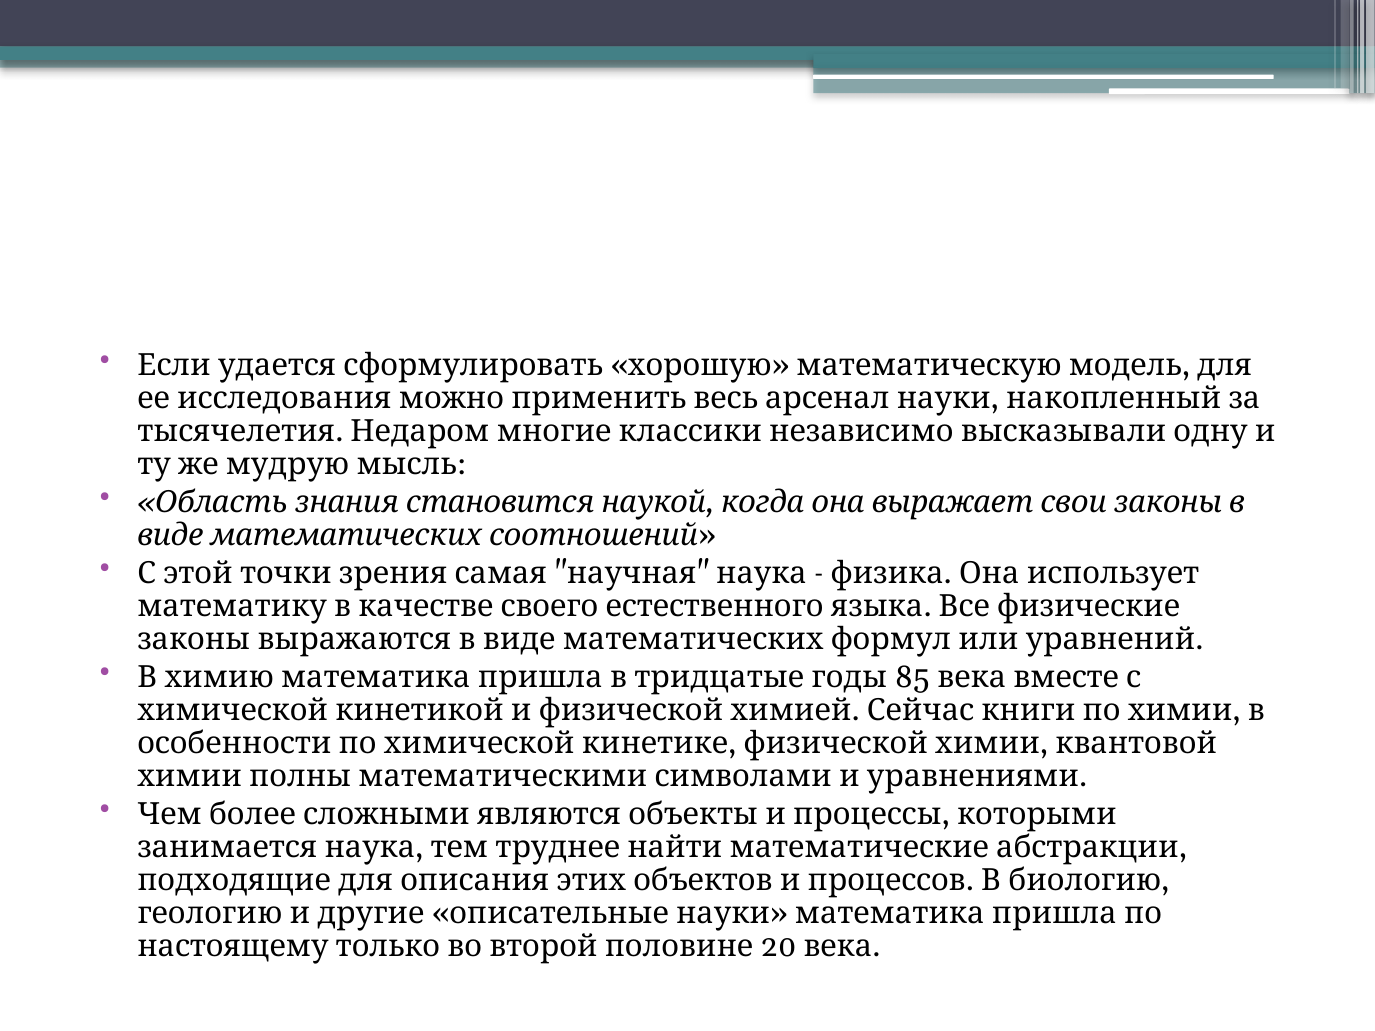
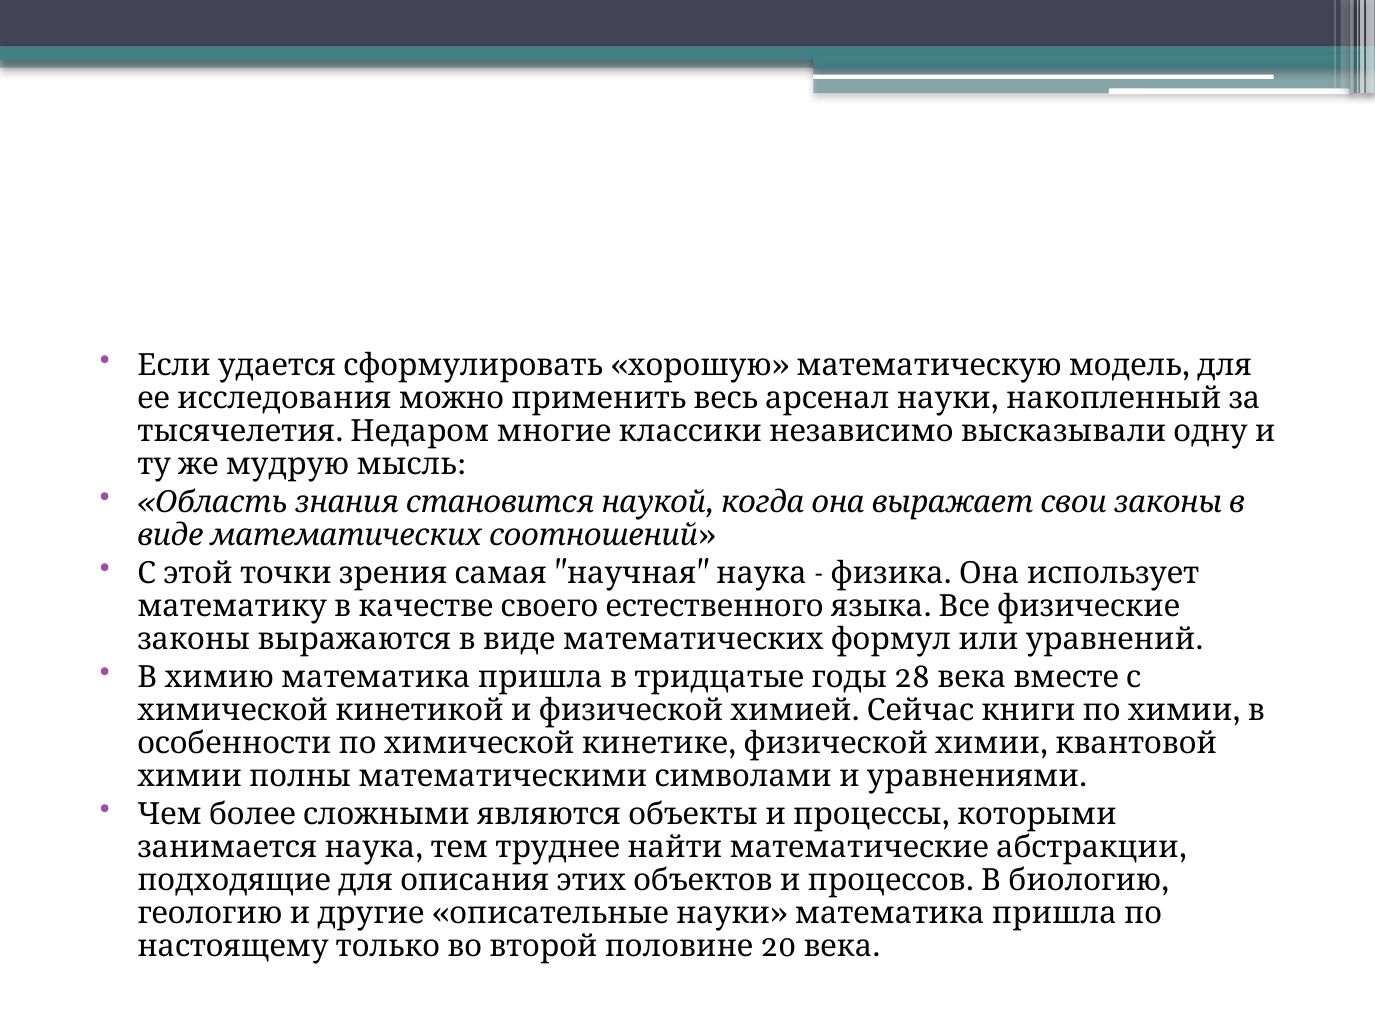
85: 85 -> 28 (912, 678)
